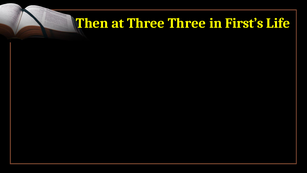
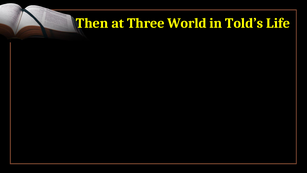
Three Three: Three -> World (187, 23)
First’s: First’s -> Told’s (244, 23)
